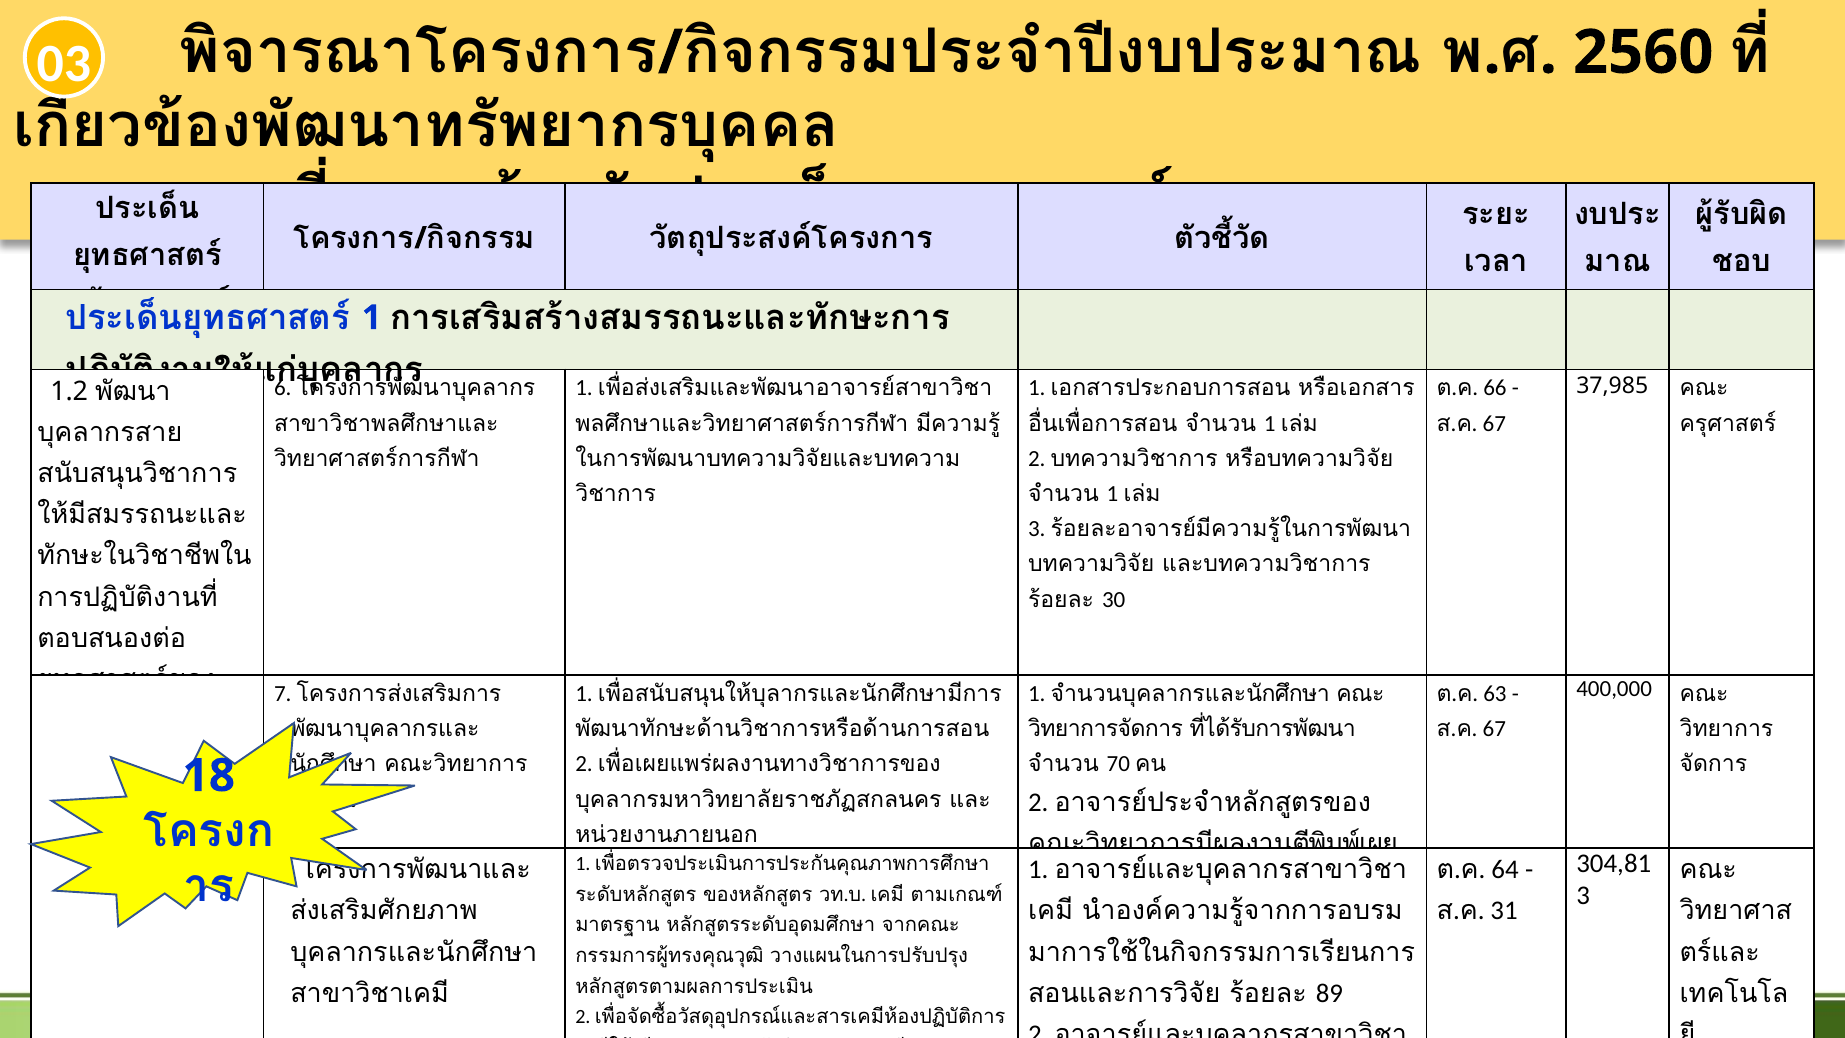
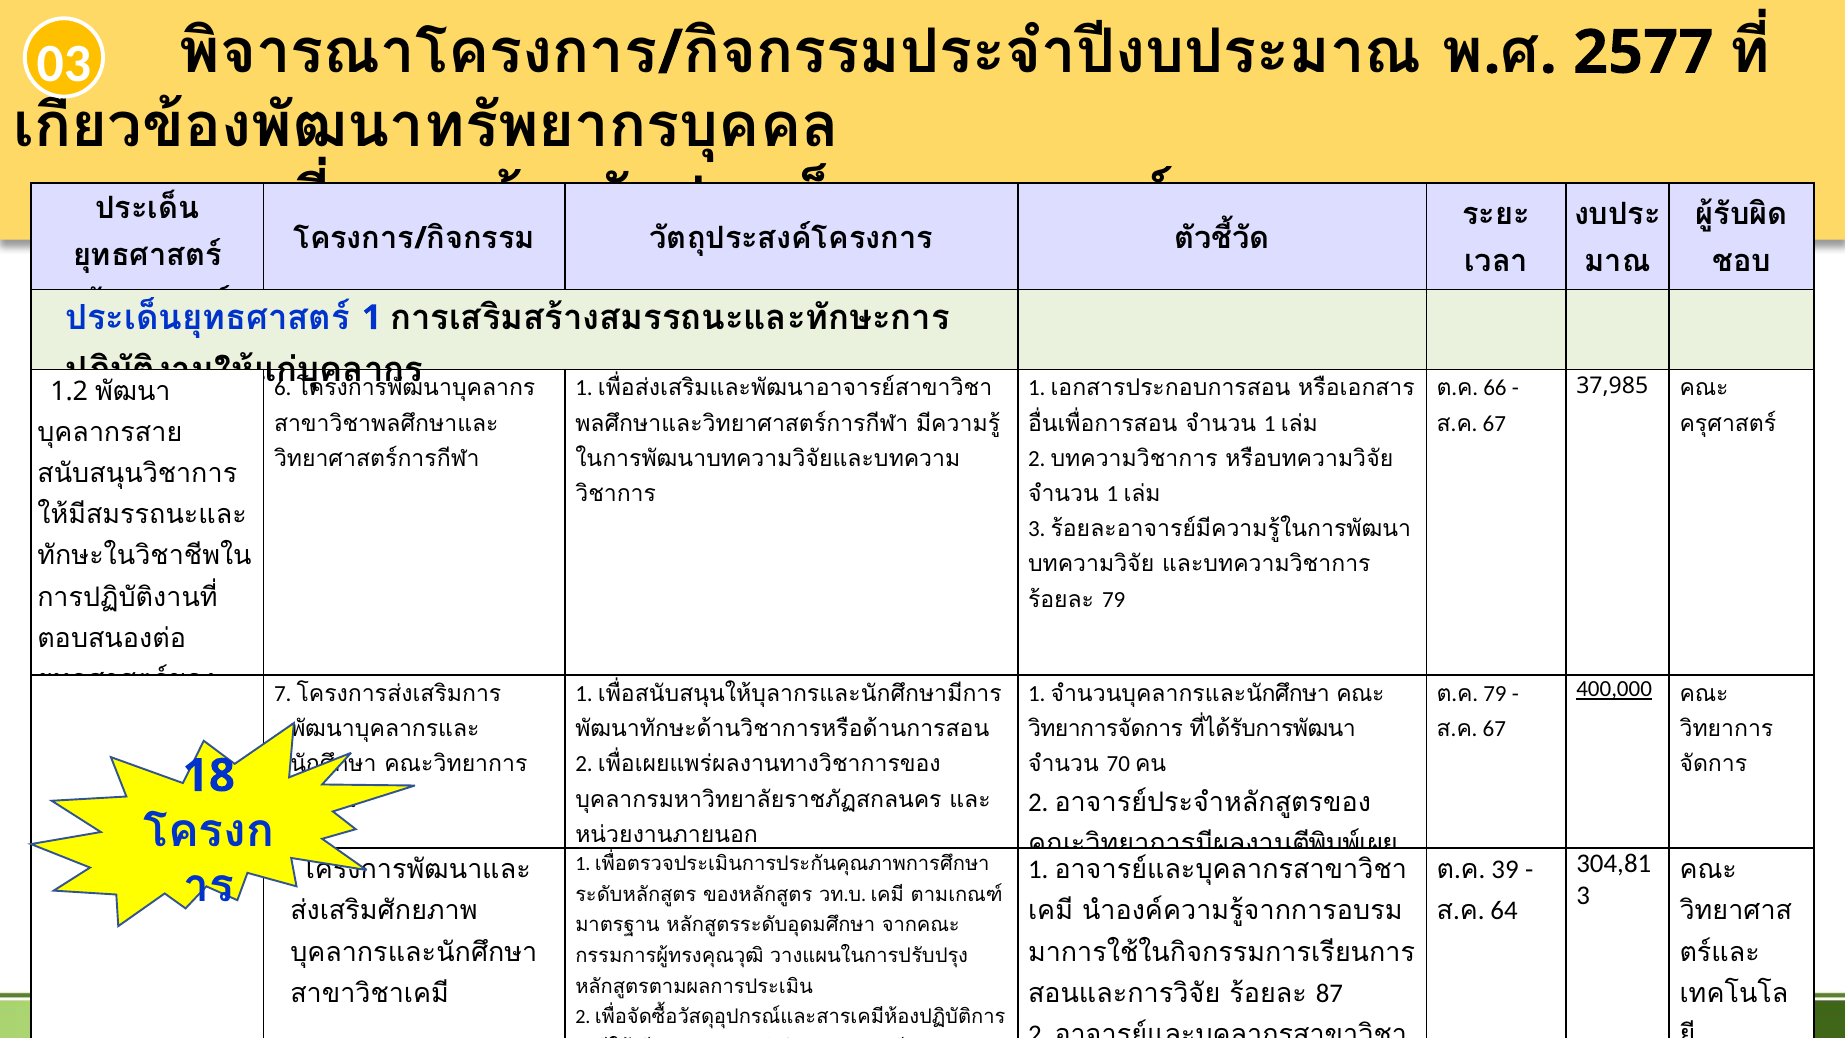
2560: 2560 -> 2577 (1643, 53)
30: 30 -> 79 (1114, 599)
400,000 underline: none -> present (1614, 689)
63: 63 -> 79 (1495, 694)
64: 64 -> 39 (1505, 870)
31: 31 -> 64 (1504, 911)
89: 89 -> 87 (1329, 993)
